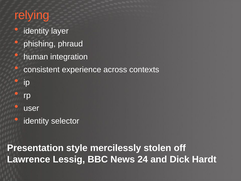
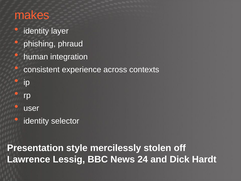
relying: relying -> makes (32, 15)
